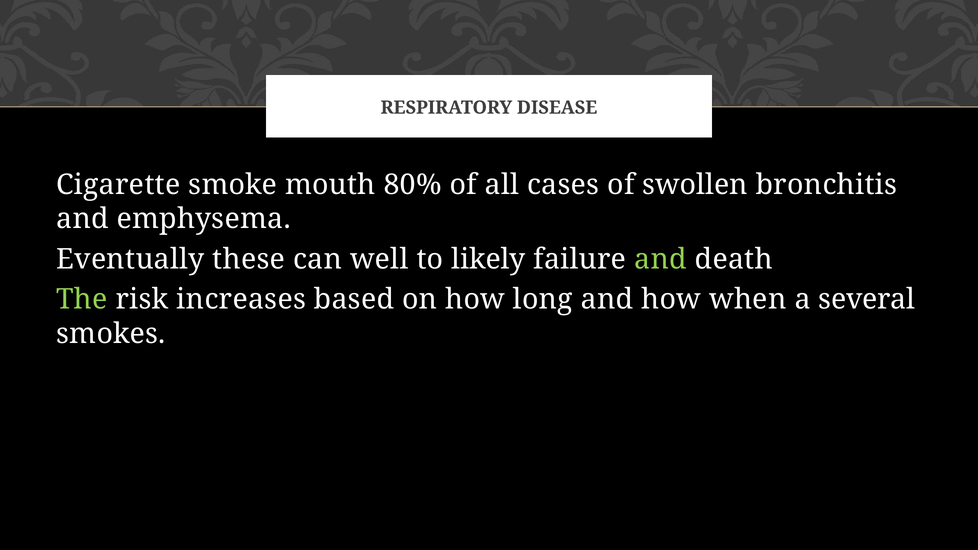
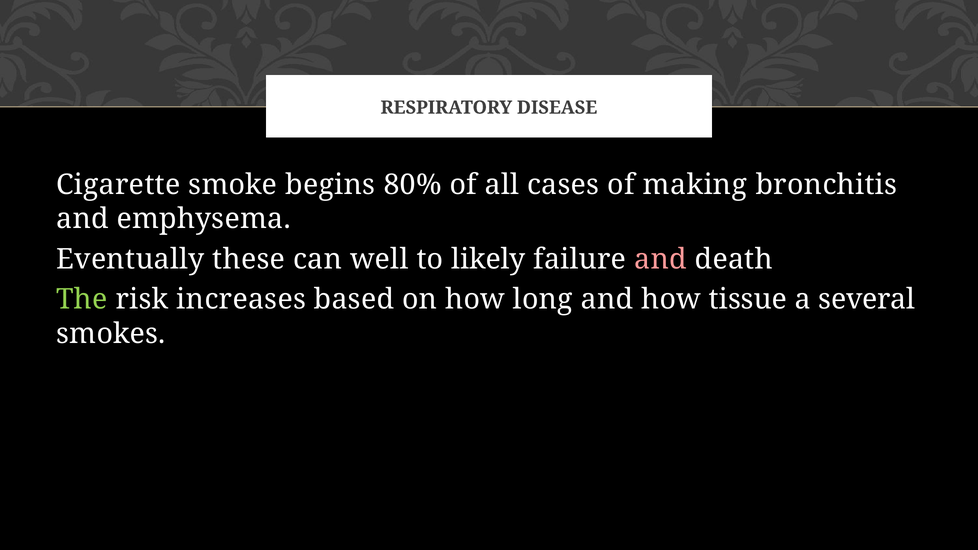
mouth: mouth -> begins (330, 185)
swollen: swollen -> making (695, 185)
and colour: light green -> pink (660, 259)
when: when -> tissue (748, 300)
